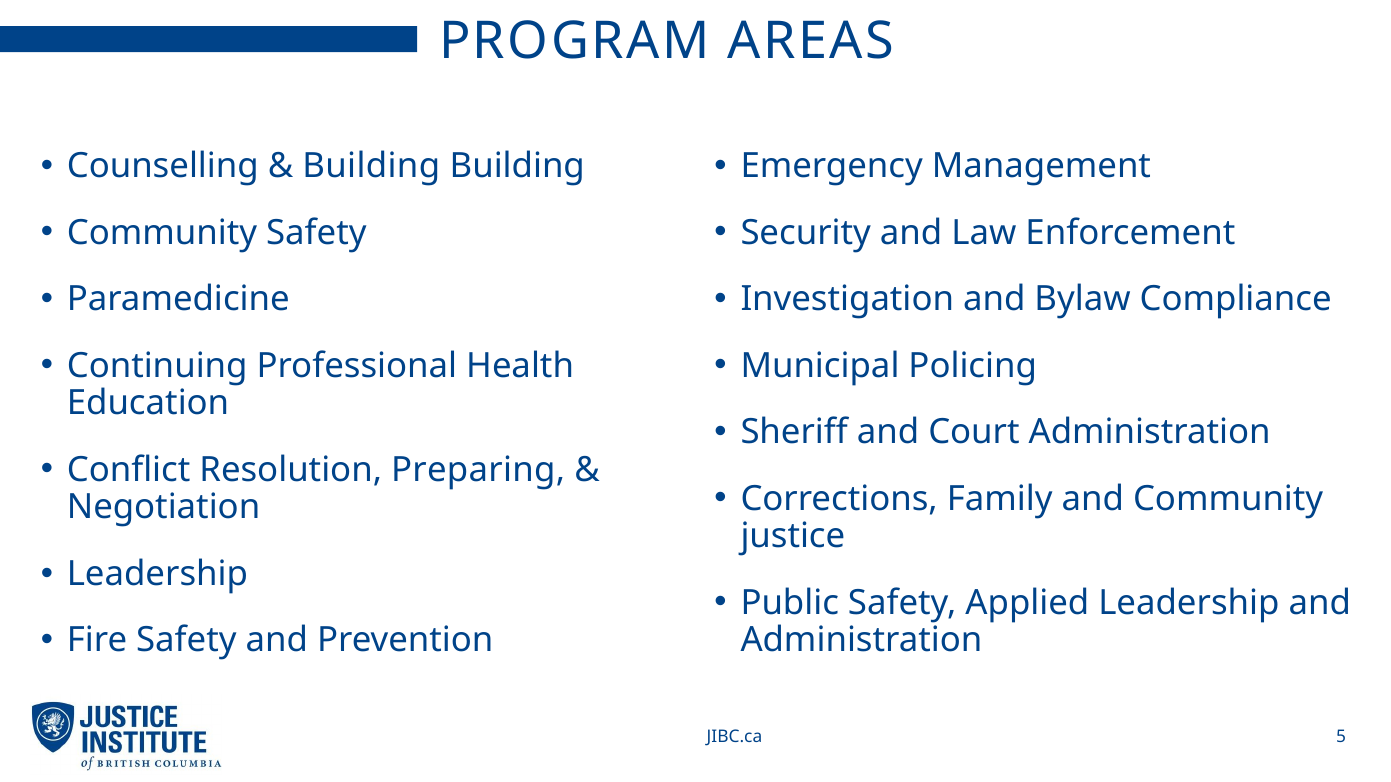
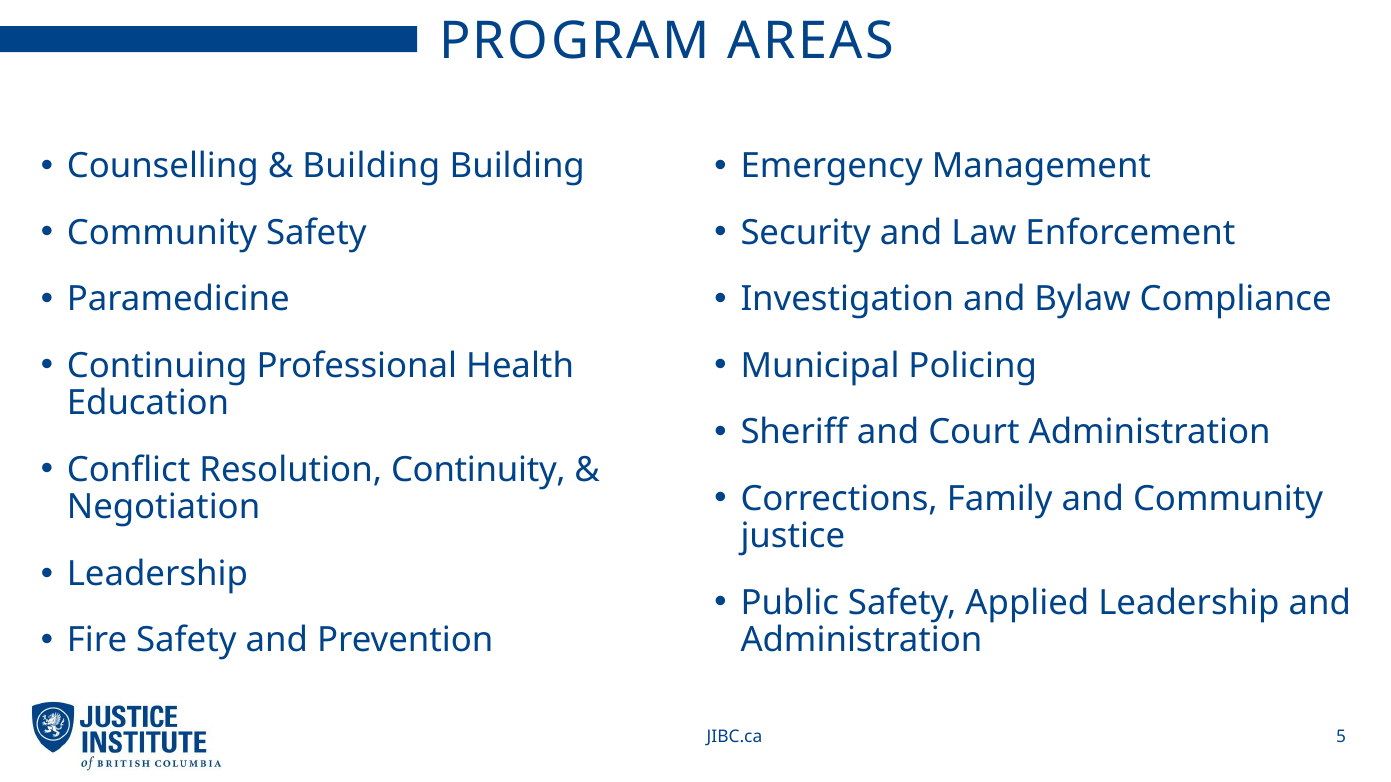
Preparing: Preparing -> Continuity (478, 470)
